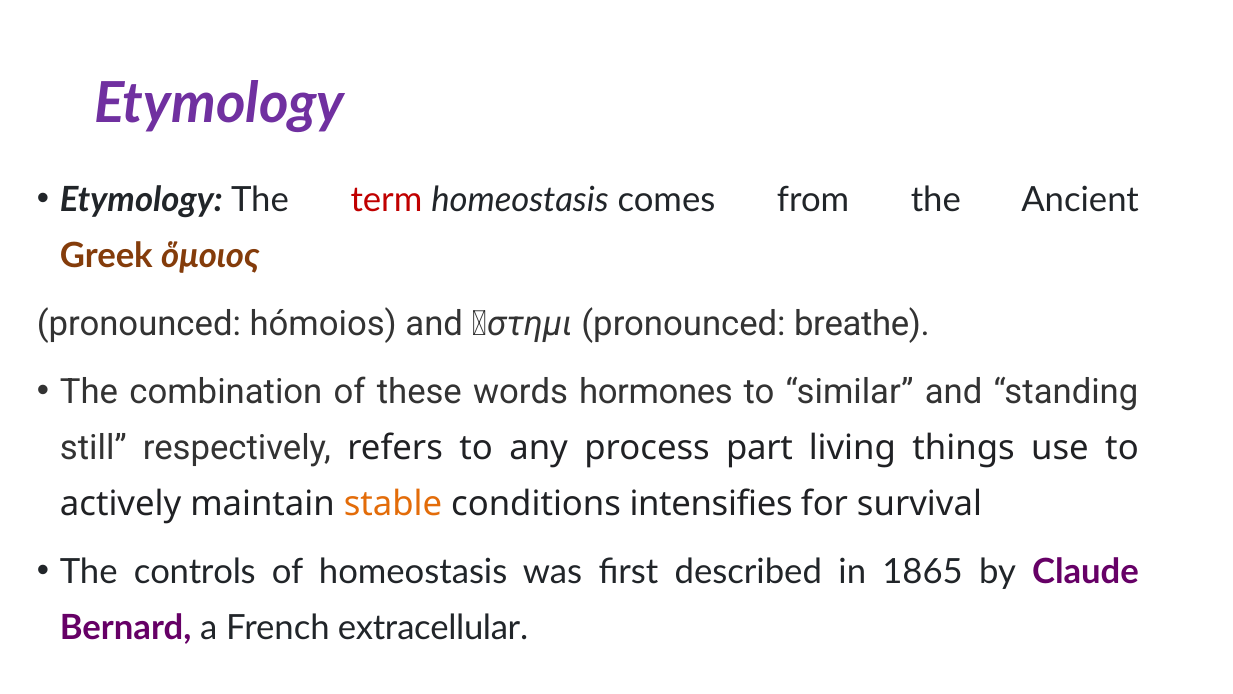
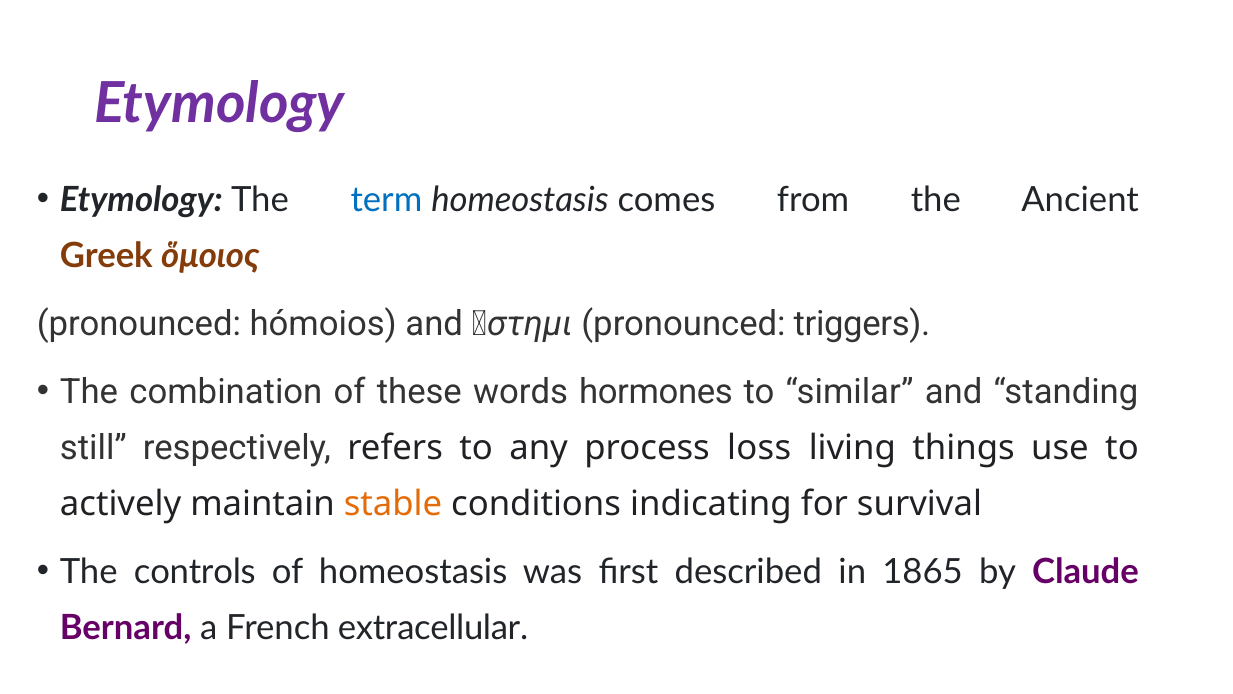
term colour: red -> blue (386, 200)
breathe: breathe -> triggers (862, 324)
part: part -> loss (759, 448)
intensifies: intensifies -> indicating (711, 504)
